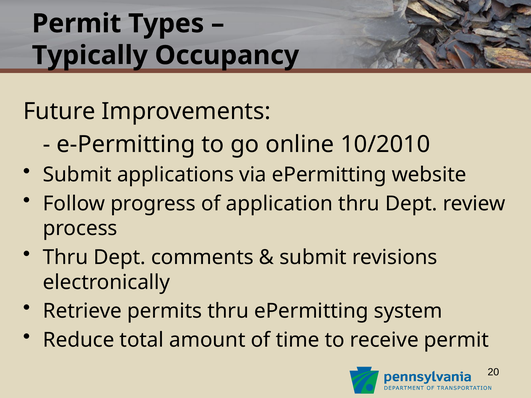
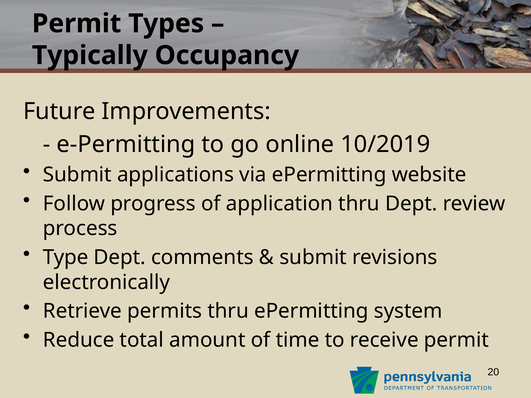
10/2010: 10/2010 -> 10/2019 (385, 144)
Thru: Thru -> Type (66, 258)
